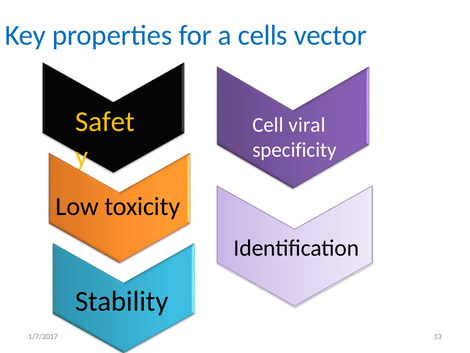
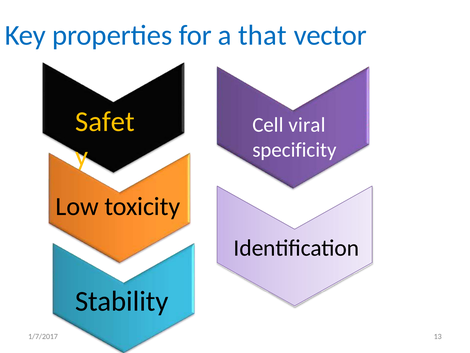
cells: cells -> that (262, 35)
